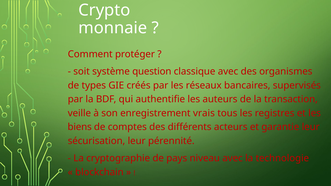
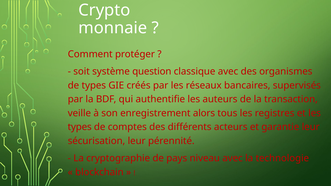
vrais: vrais -> alors (204, 113)
biens: biens -> types (80, 127)
